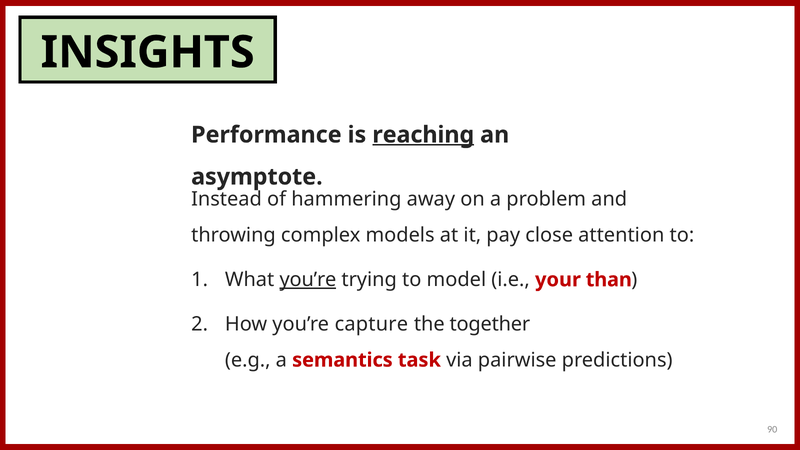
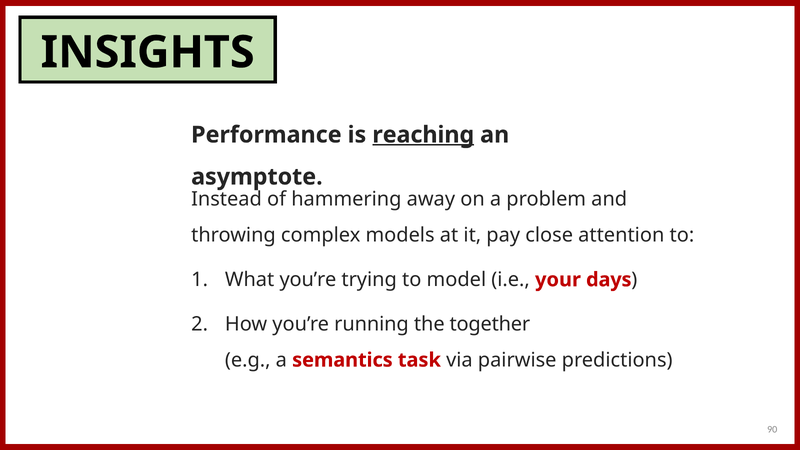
you’re underline: present -> none (308, 280)
than: than -> days (609, 280)
capture: capture -> running (372, 324)
